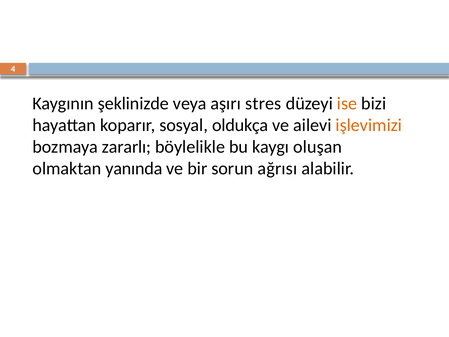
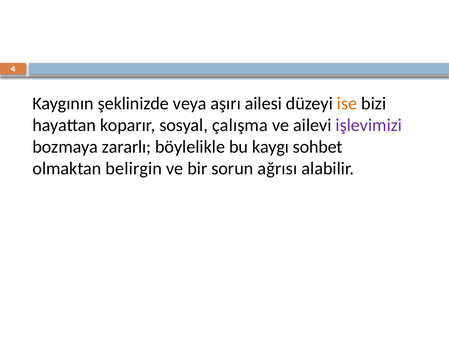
stres: stres -> ailesi (263, 103)
oldukça: oldukça -> çalışma (240, 125)
işlevimizi colour: orange -> purple (369, 125)
oluşan: oluşan -> sohbet (318, 147)
yanında: yanında -> belirgin (134, 169)
